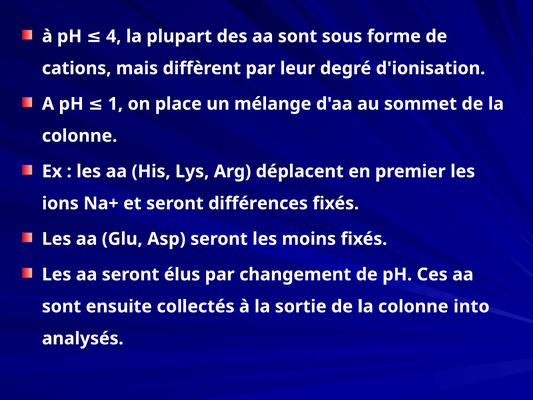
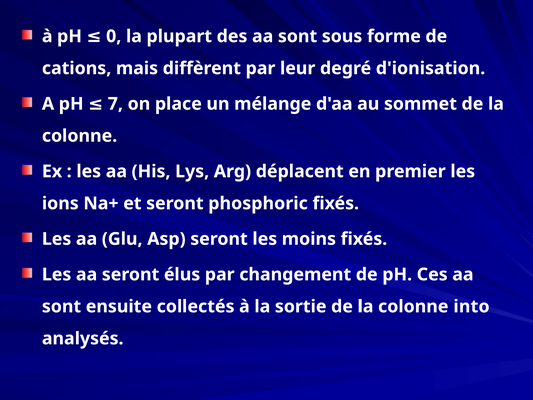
4: 4 -> 0 (114, 36)
1: 1 -> 7 (115, 104)
différences: différences -> phosphoric (258, 203)
